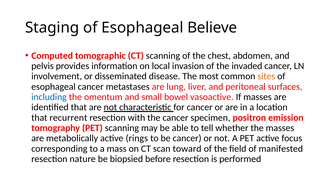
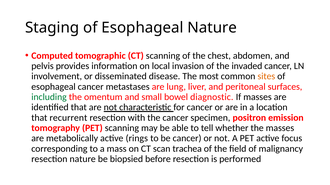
Esophageal Believe: Believe -> Nature (212, 28)
including colour: blue -> green (49, 97)
vasoactive: vasoactive -> diagnostic (212, 97)
toward: toward -> trachea (187, 149)
manifested: manifested -> malignancy (281, 149)
